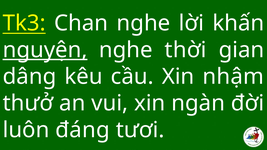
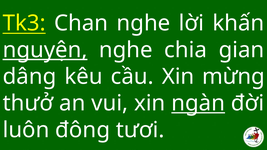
thời: thời -> chia (186, 50)
nhậm: nhậm -> mừng (233, 77)
ngàn underline: none -> present (198, 103)
đáng: đáng -> đông (83, 130)
